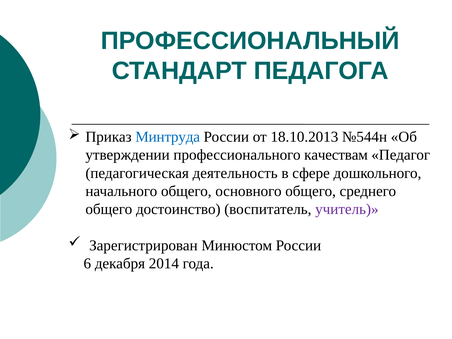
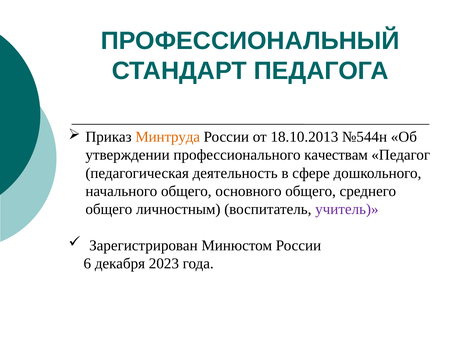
Минтруда colour: blue -> orange (168, 137)
достоинство: достоинство -> личностным (178, 209)
2014: 2014 -> 2023 (164, 264)
